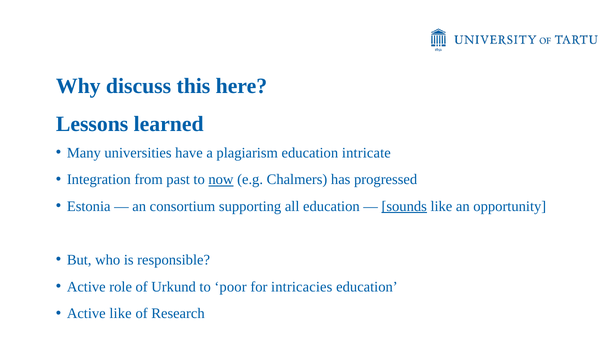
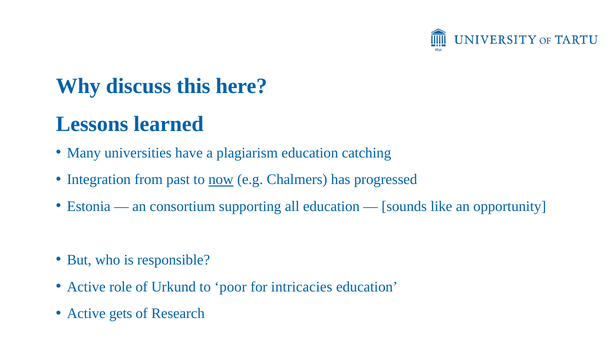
intricate: intricate -> catching (366, 152)
sounds underline: present -> none (404, 206)
Active like: like -> gets (121, 313)
